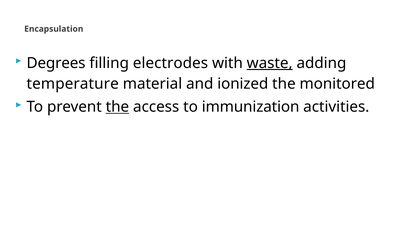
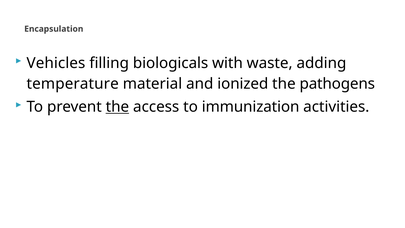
Degrees: Degrees -> Vehicles (56, 63)
electrodes: electrodes -> biologicals (171, 63)
waste underline: present -> none (270, 63)
monitored: monitored -> pathogens (337, 84)
